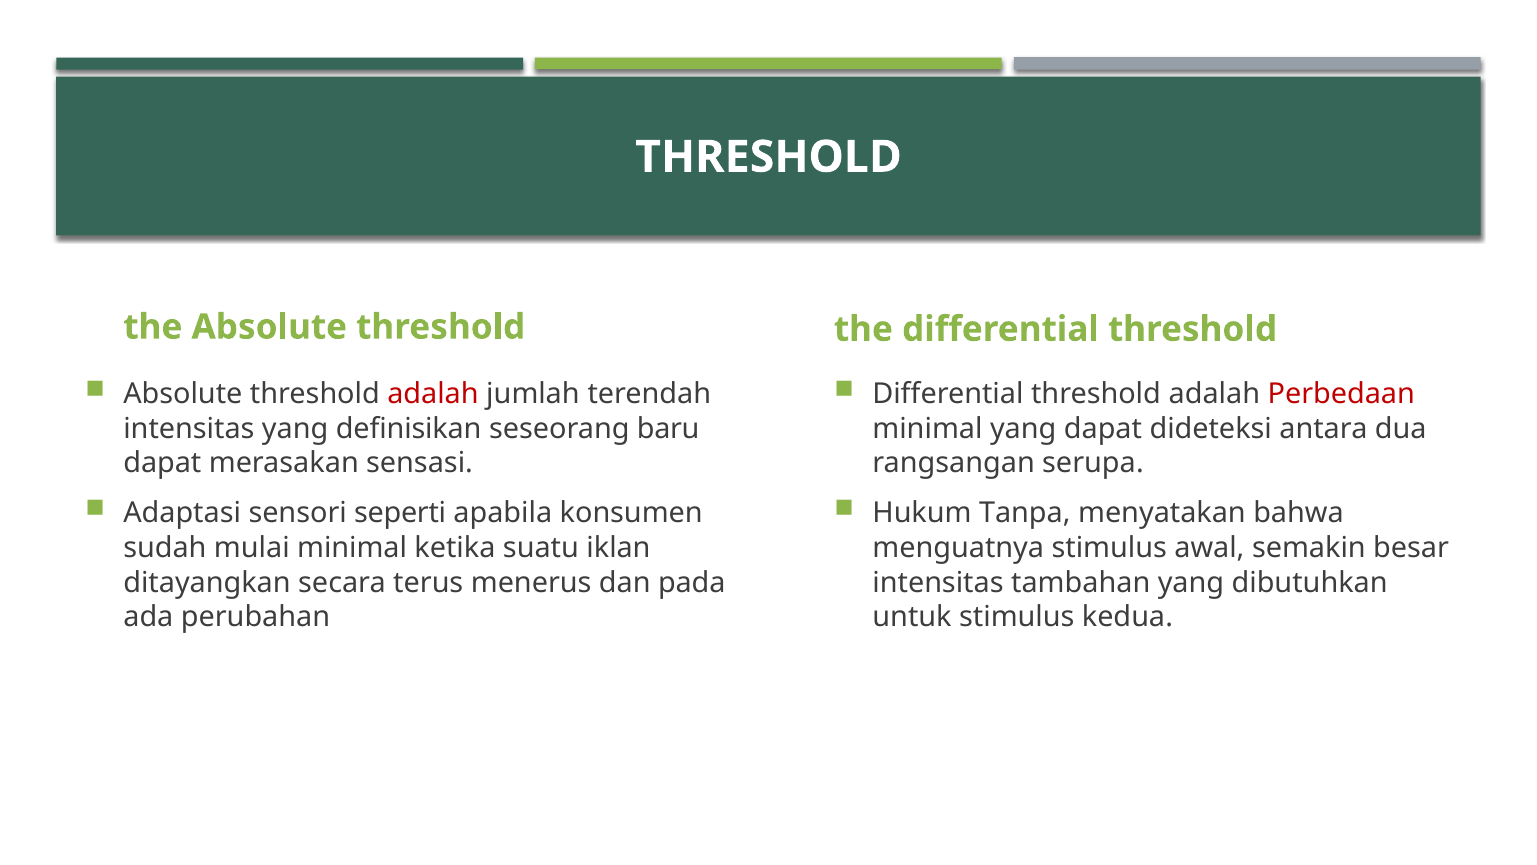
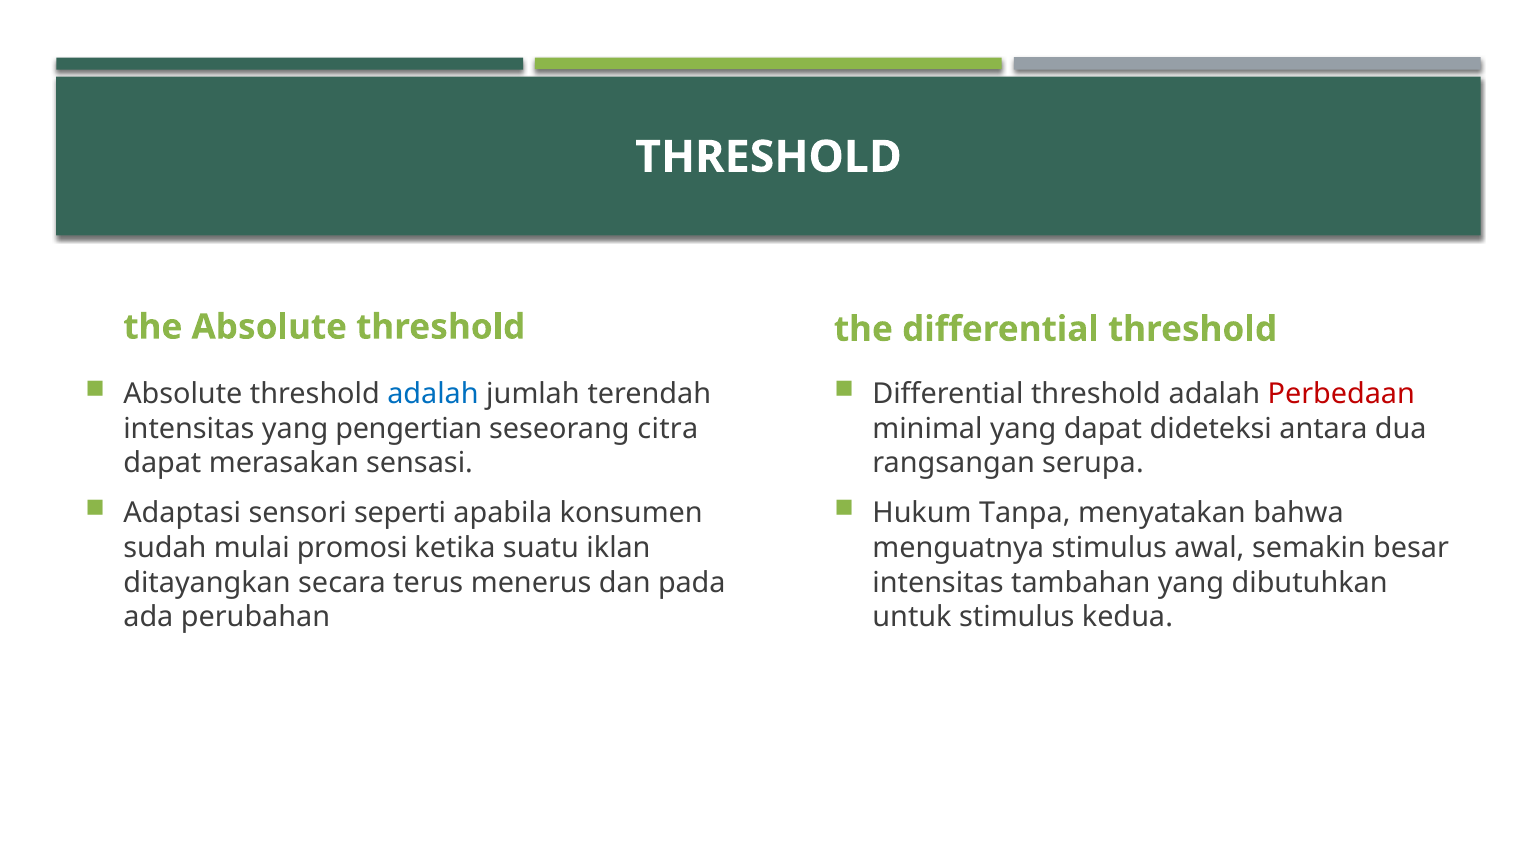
adalah colour: red -> blue (433, 394)
definisikan: definisikan -> pengertian (409, 429)
baru: baru -> citra (668, 429)
mulai minimal: minimal -> promosi (352, 548)
